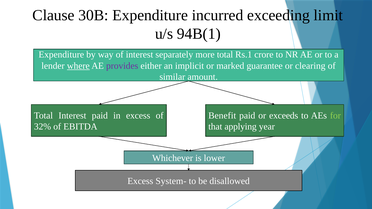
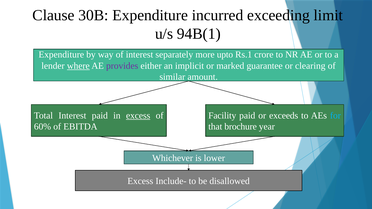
more total: total -> upto (225, 55)
excess underline: none -> present (138, 116)
Benefit: Benefit -> Facility (222, 116)
for colour: light green -> light blue (335, 116)
32%: 32% -> 60% (43, 127)
applying: applying -> brochure (241, 127)
System-: System- -> Include- (171, 181)
